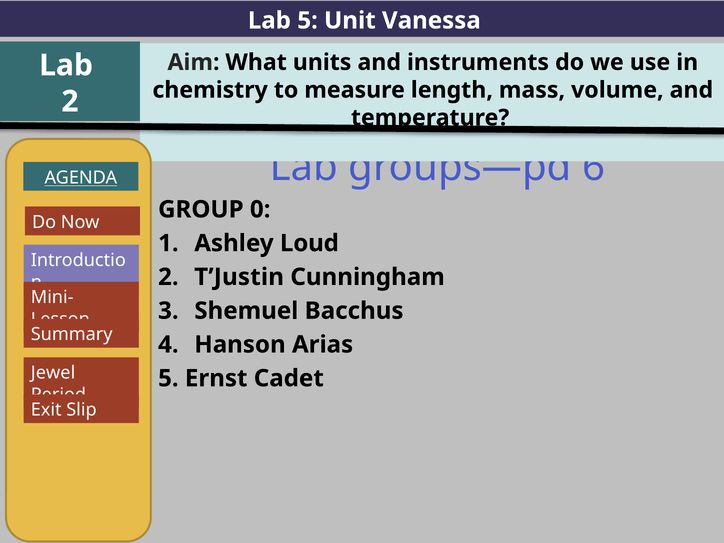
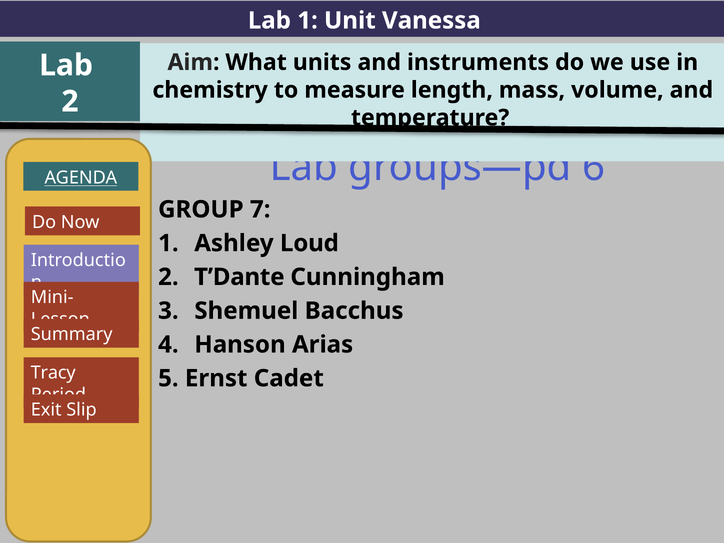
Lab 5: 5 -> 1 (308, 21)
0: 0 -> 7 (260, 209)
T’Justin: T’Justin -> T’Dante (239, 277)
Jewel: Jewel -> Tracy (53, 373)
